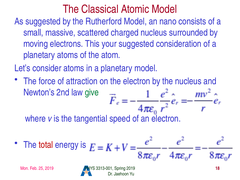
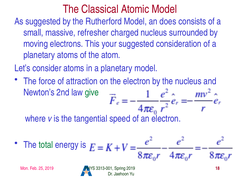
nano: nano -> does (168, 21)
scattered: scattered -> refresher (93, 33)
total colour: red -> green (46, 145)
